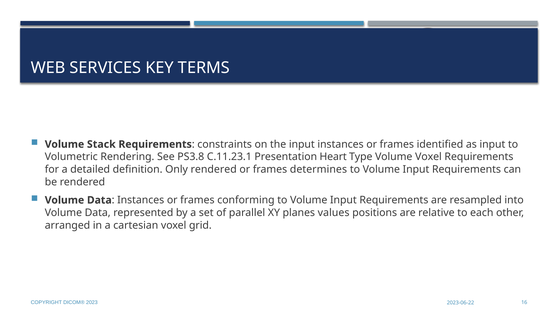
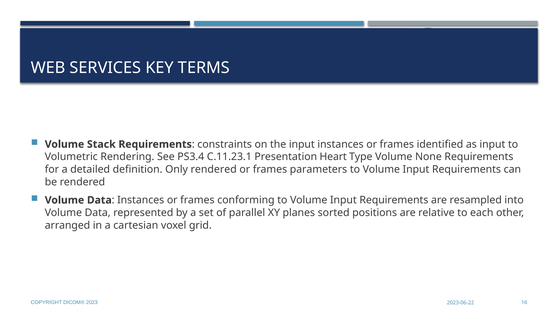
PS3.8: PS3.8 -> PS3.4 (191, 157)
Volume Voxel: Voxel -> None (428, 157)
determines: determines -> parameters (318, 169)
values: values -> sorted (334, 213)
